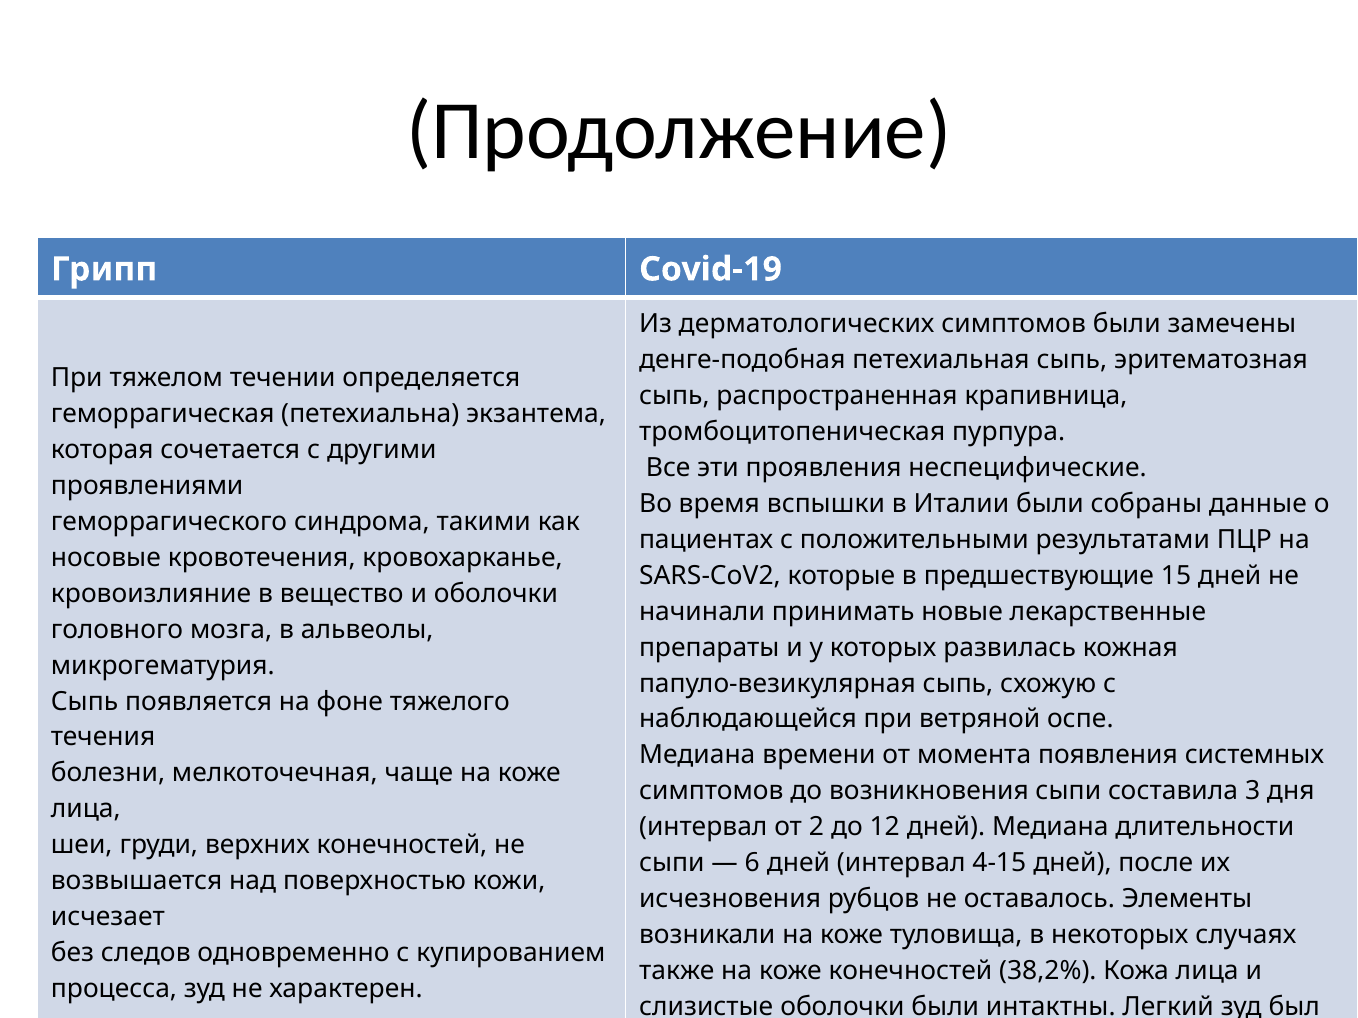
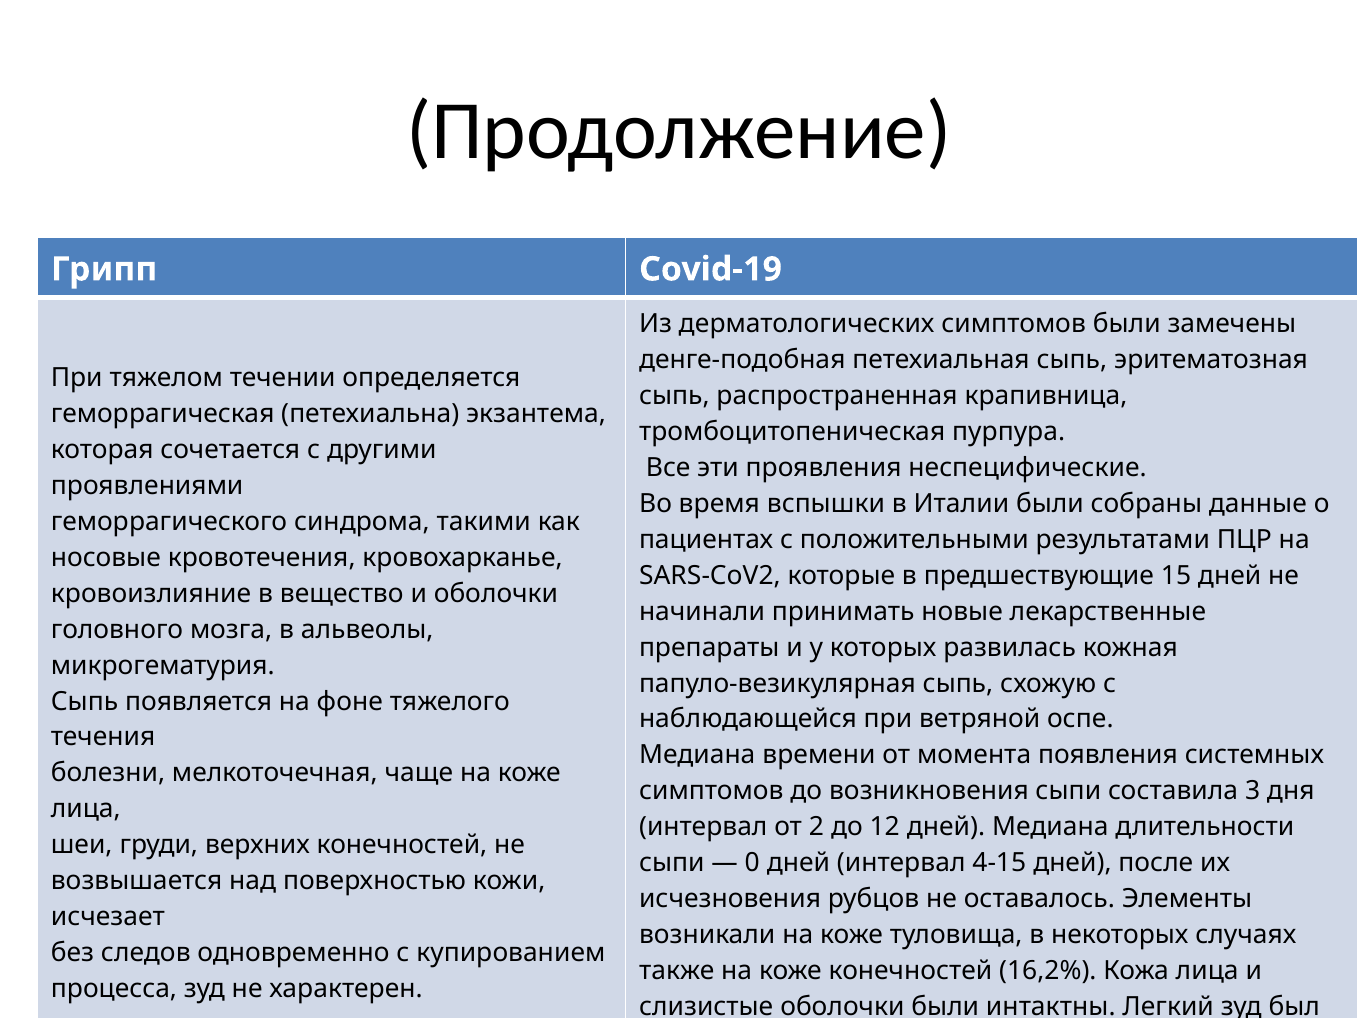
6: 6 -> 0 (752, 864)
38,2%: 38,2% -> 16,2% (1048, 972)
